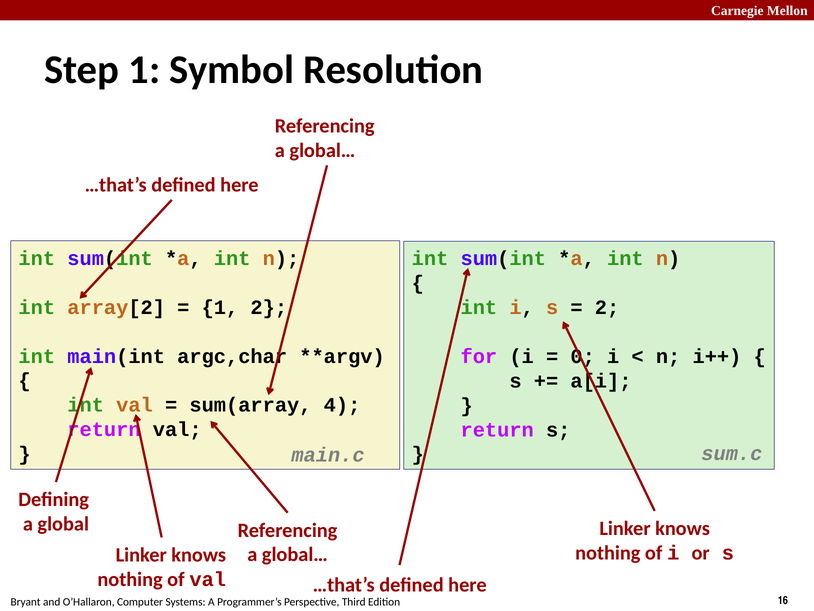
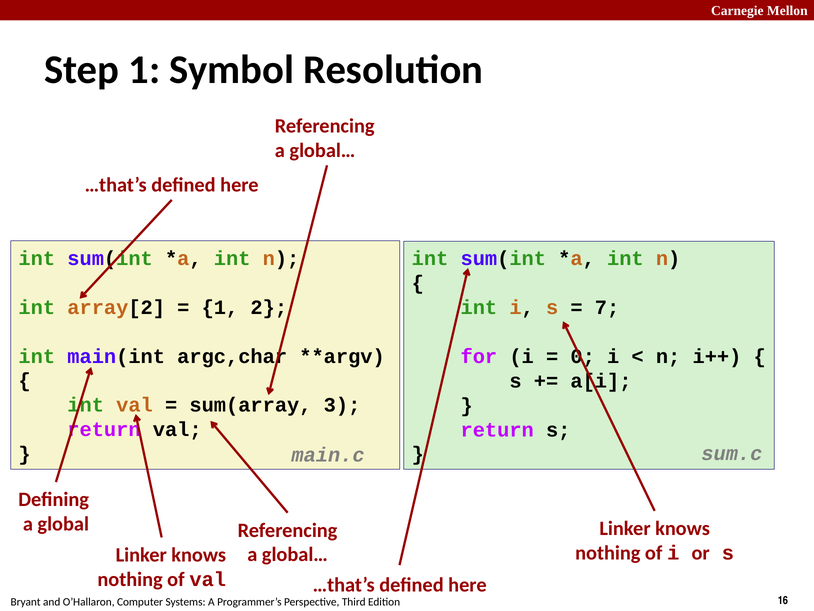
2: 2 -> 7 (607, 307)
4: 4 -> 3 (342, 405)
